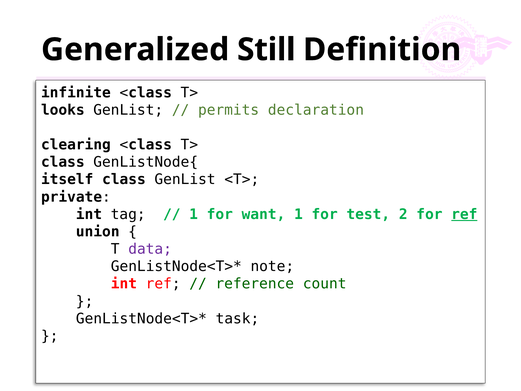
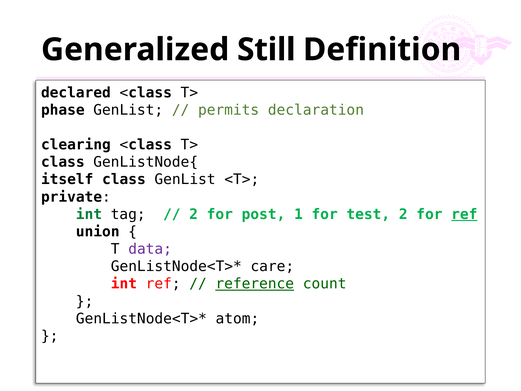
infinite: infinite -> declared (76, 93)
looks: looks -> phase (63, 110)
int colour: black -> green (89, 214)
1: 1 -> 2 (194, 214)
want: want -> post (263, 214)
note: note -> care (272, 266)
reference underline: none -> present (255, 284)
task: task -> atom (237, 318)
